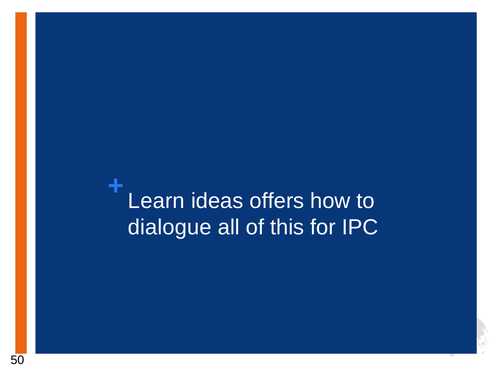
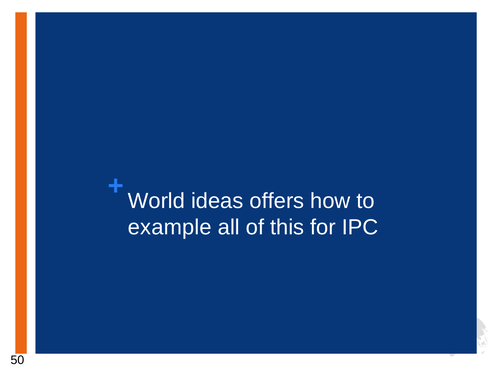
Learn: Learn -> World (156, 201)
dialogue: dialogue -> example (170, 227)
